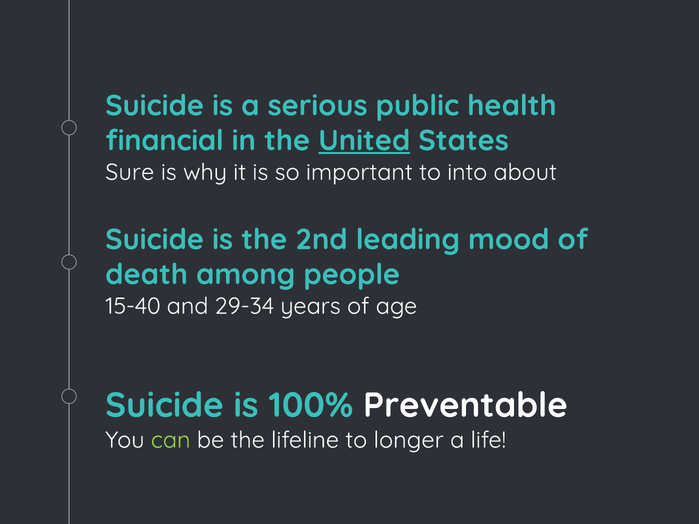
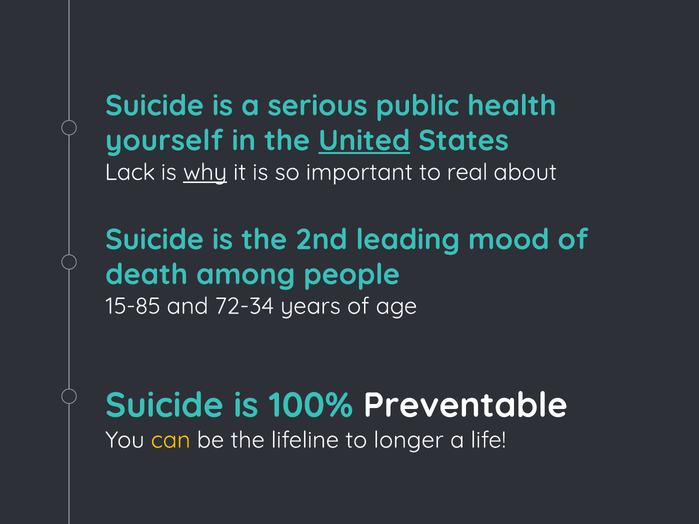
financial: financial -> yourself (164, 141)
Sure: Sure -> Lack (130, 172)
why underline: none -> present (205, 172)
into: into -> real (467, 172)
15-40: 15-40 -> 15-85 (133, 306)
29-34: 29-34 -> 72-34 (244, 306)
can colour: light green -> yellow (171, 440)
